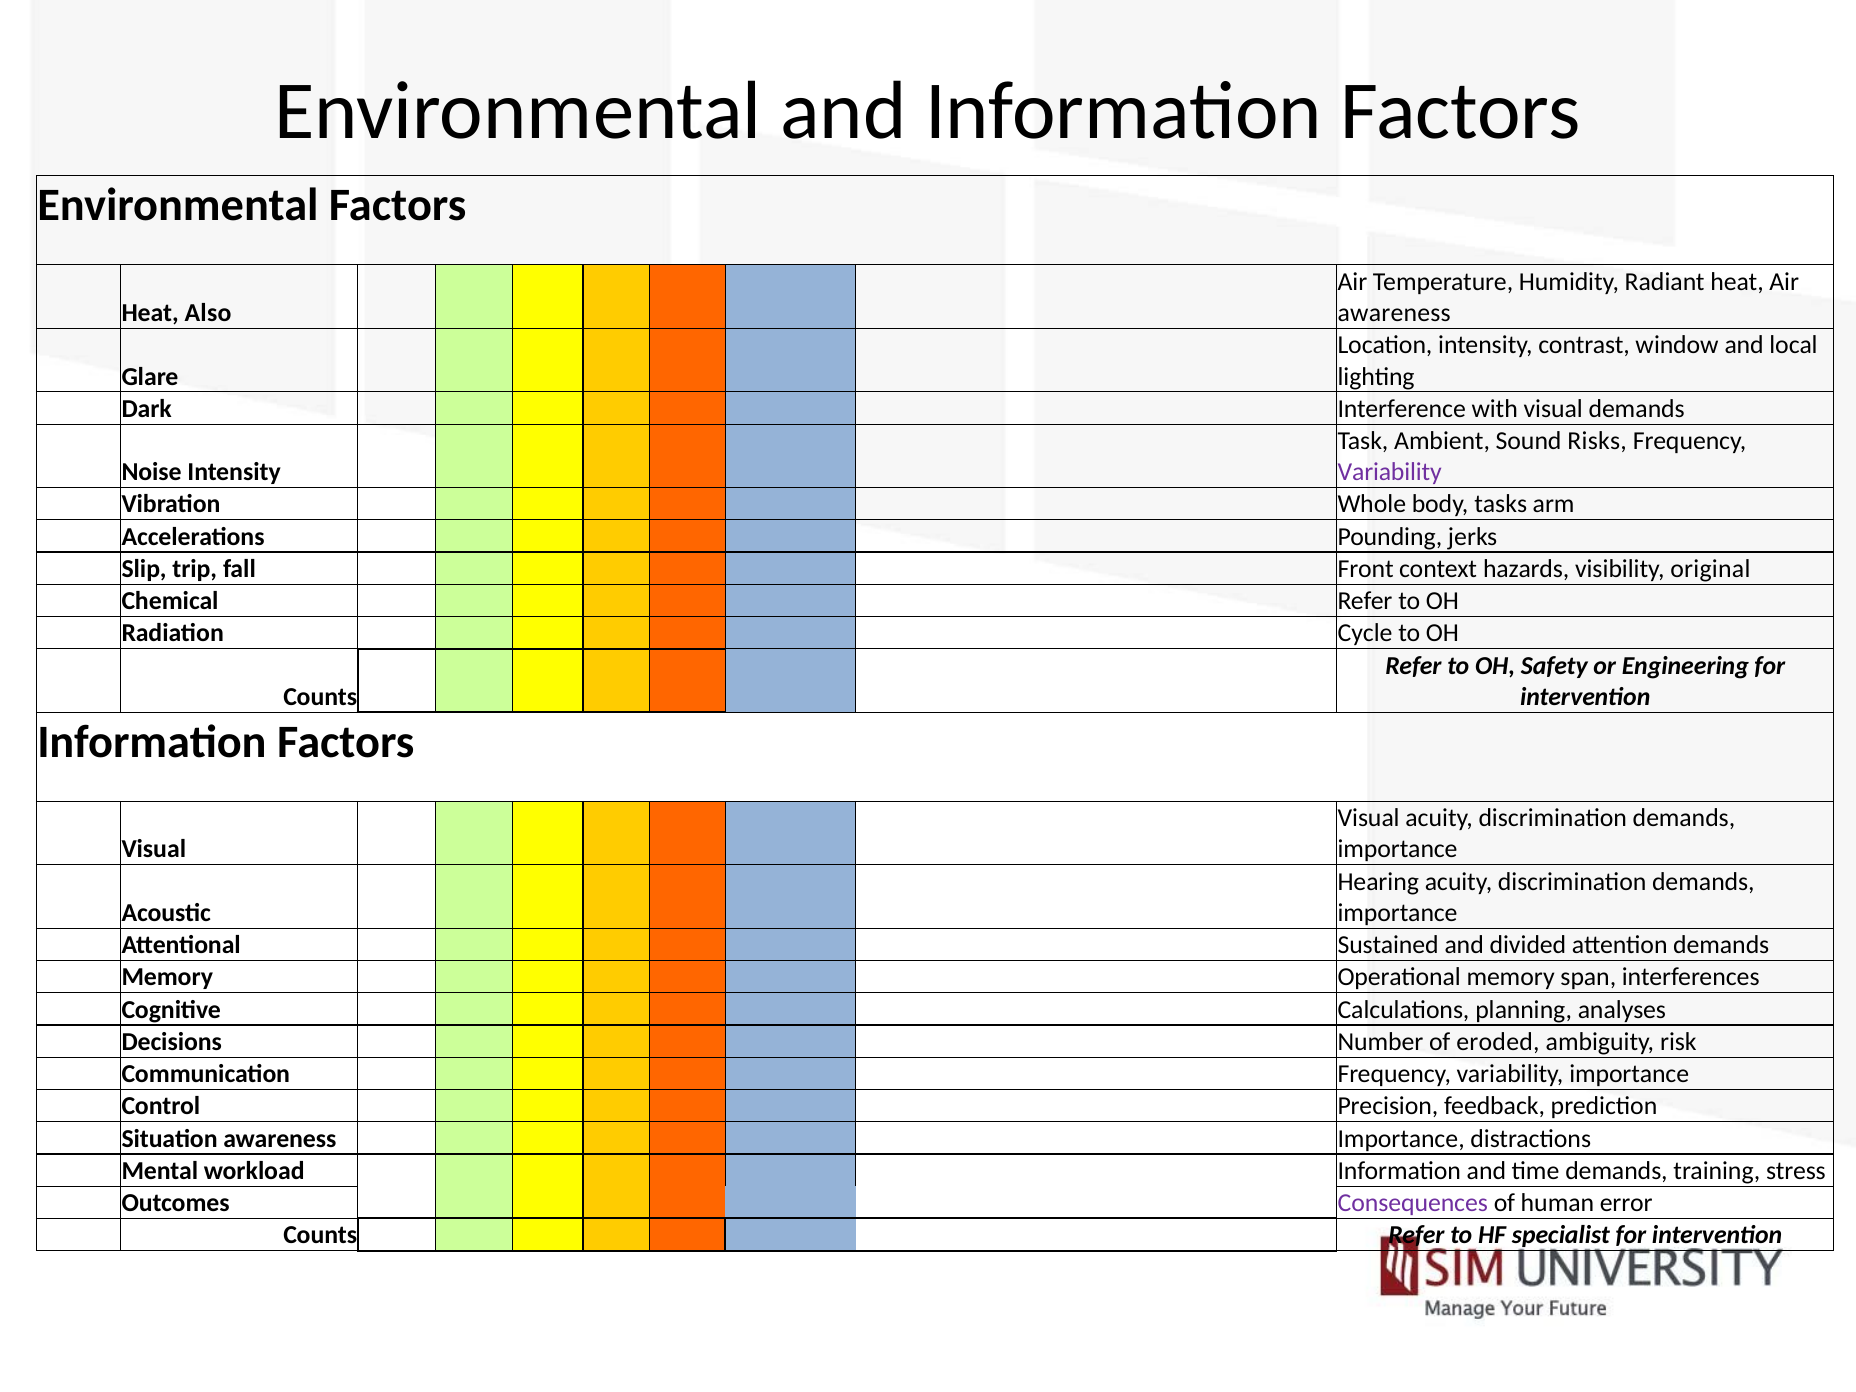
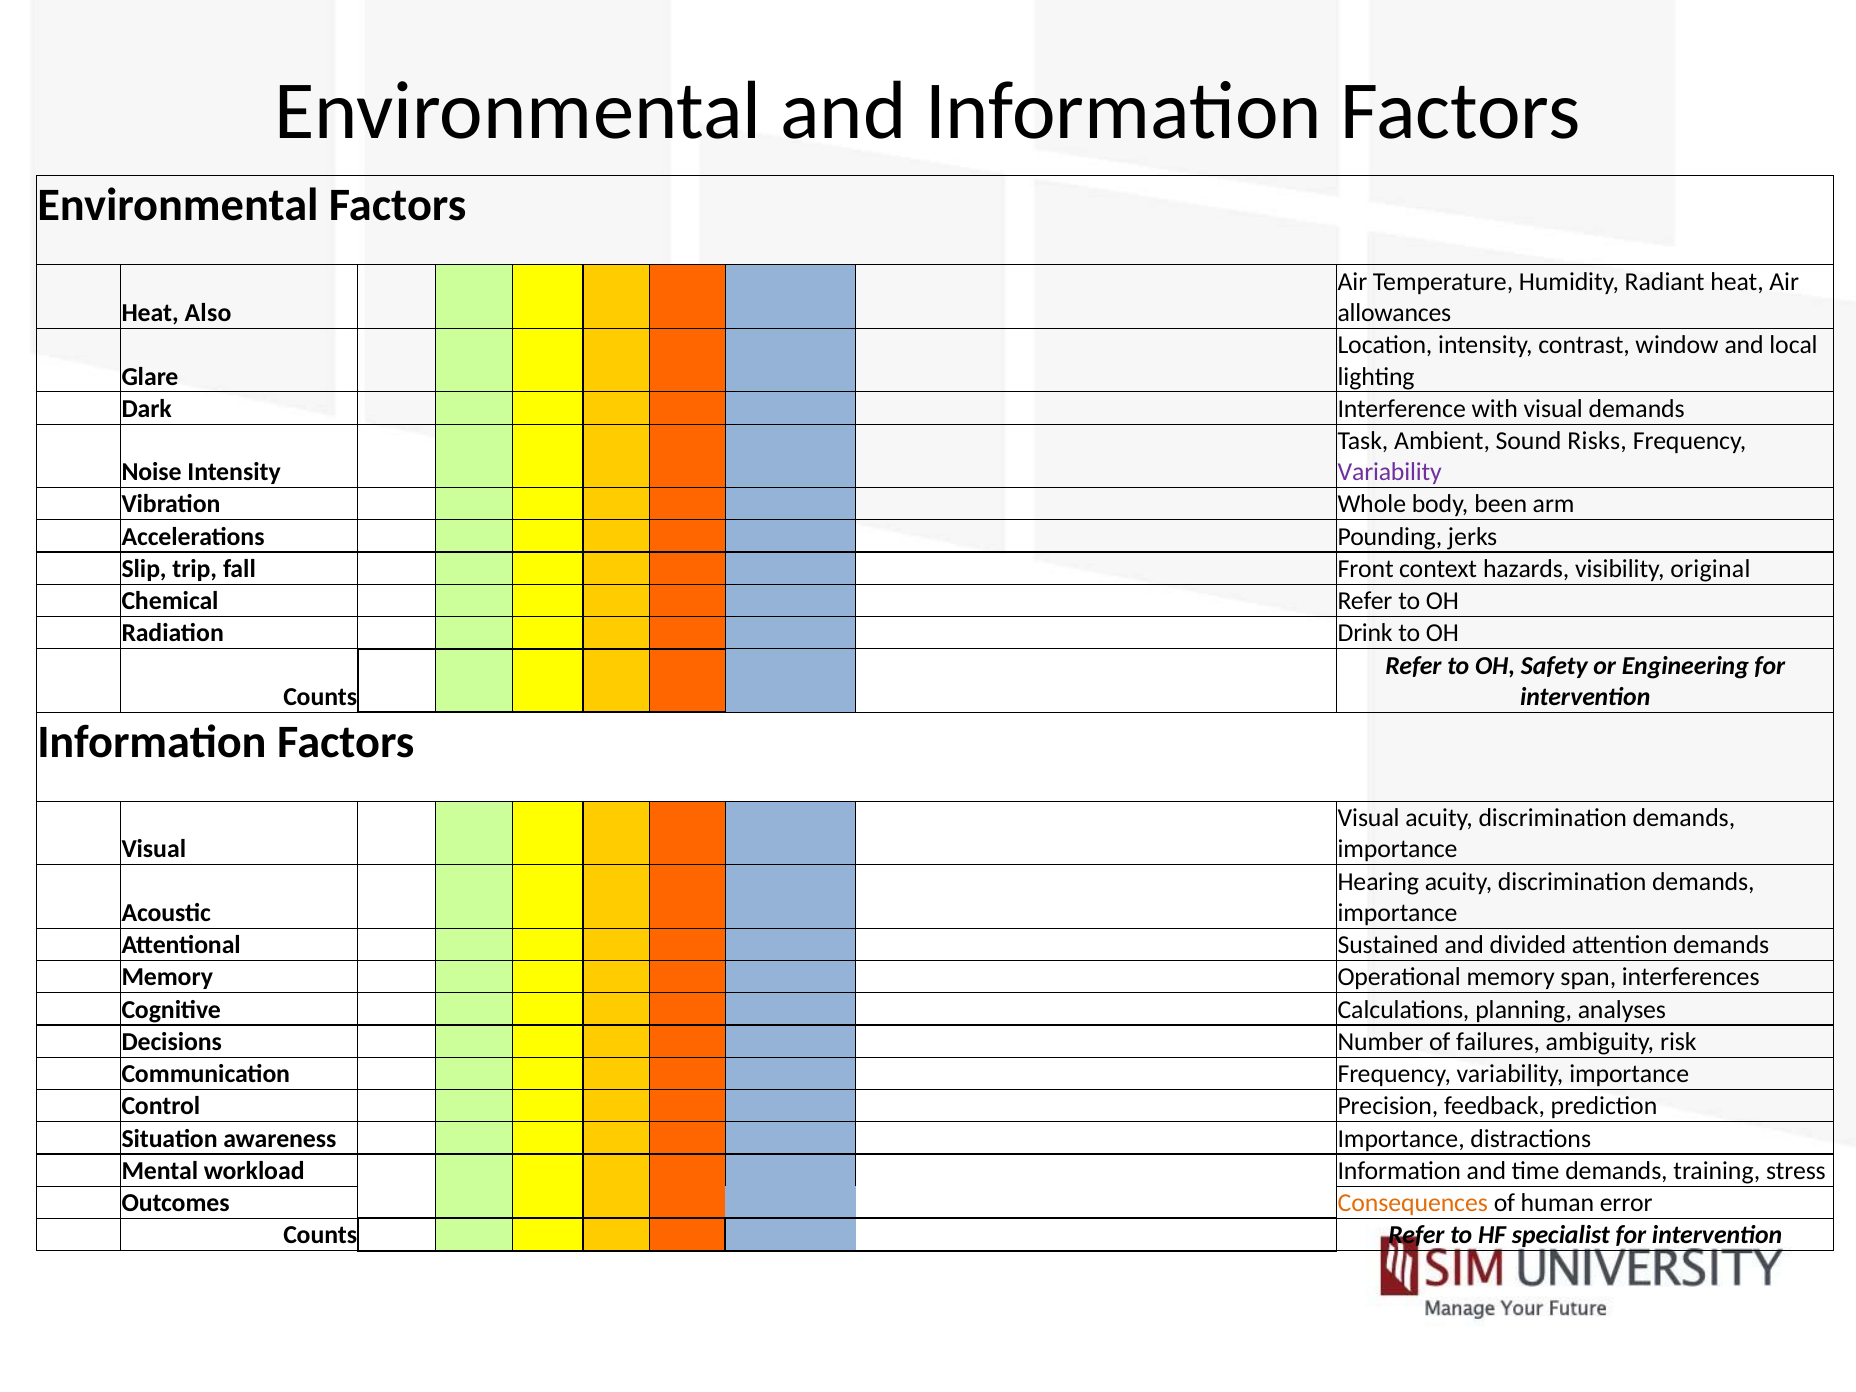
awareness: awareness -> allowances (1394, 313)
tasks: tasks -> been (1501, 504)
Cycle: Cycle -> Drink (1365, 633)
eroded: eroded -> failures (1498, 1042)
Consequences colour: purple -> orange (1413, 1203)
